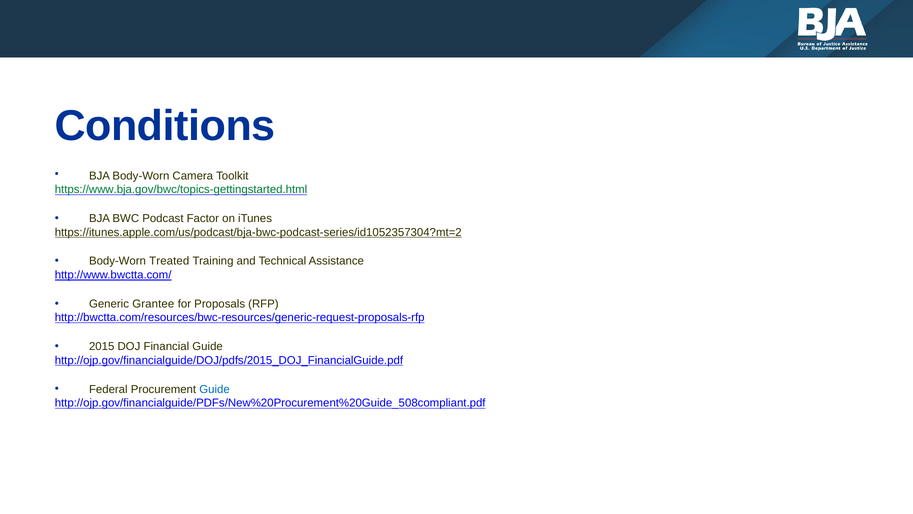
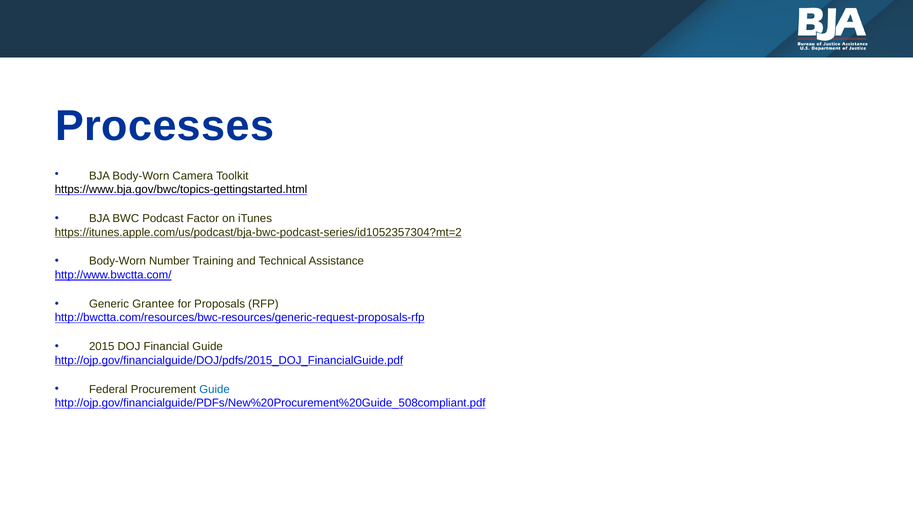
Conditions: Conditions -> Processes (165, 126)
https://www.bja.gov/bwc/topics-gettingstarted.html colour: green -> black (181, 189)
Treated: Treated -> Number (169, 261)
